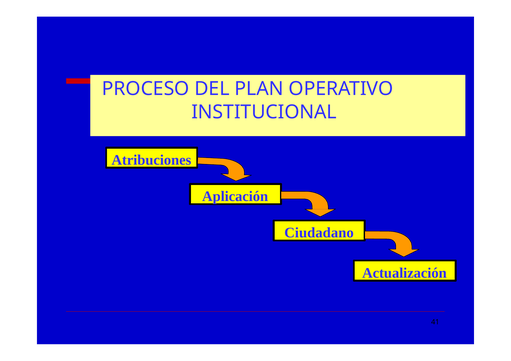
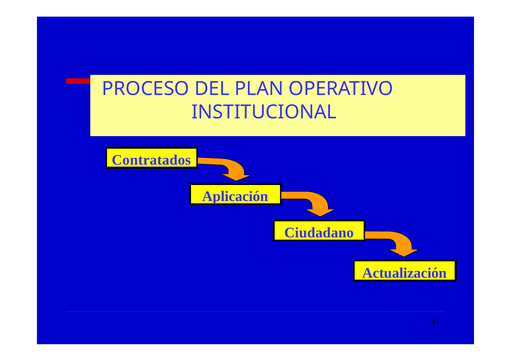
Atribuciones: Atribuciones -> Contratados (151, 160)
